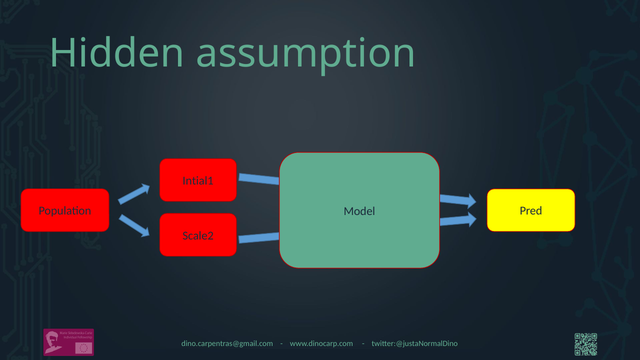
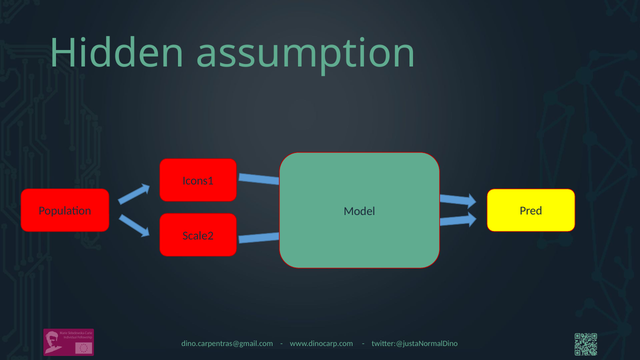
Intial1: Intial1 -> Icons1 (198, 181)
